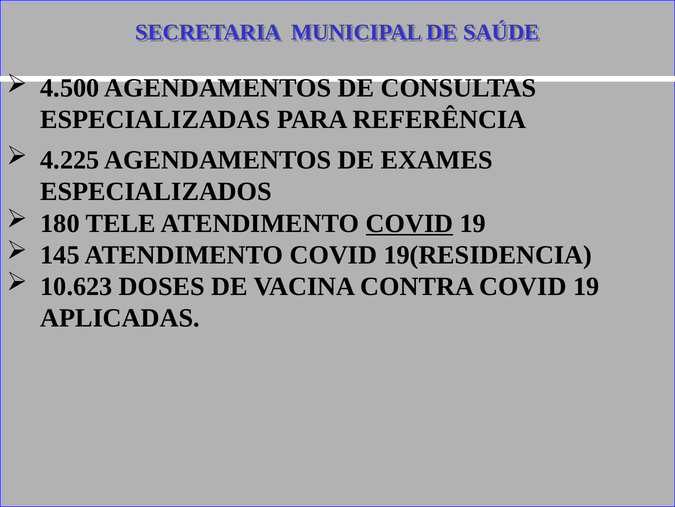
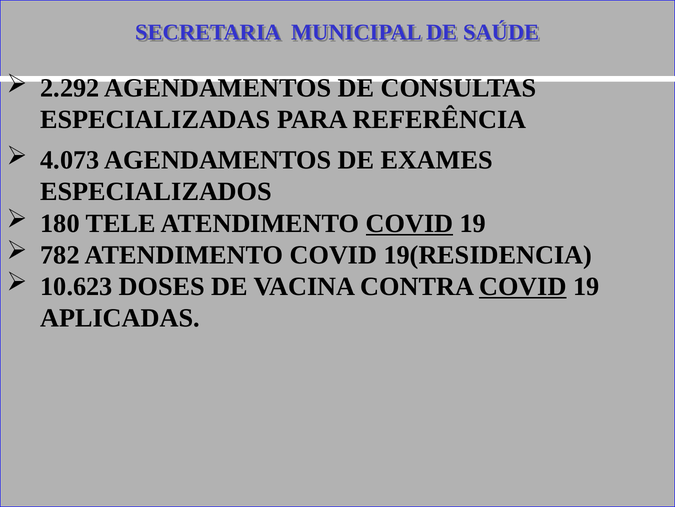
4.500: 4.500 -> 2.292 (70, 88)
4.225: 4.225 -> 4.073 (70, 160)
145: 145 -> 782 (60, 255)
COVID underline: none -> present (523, 286)
